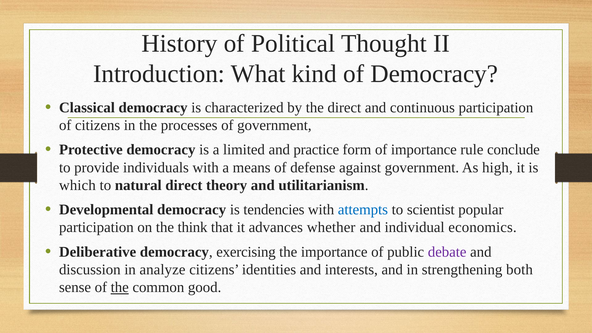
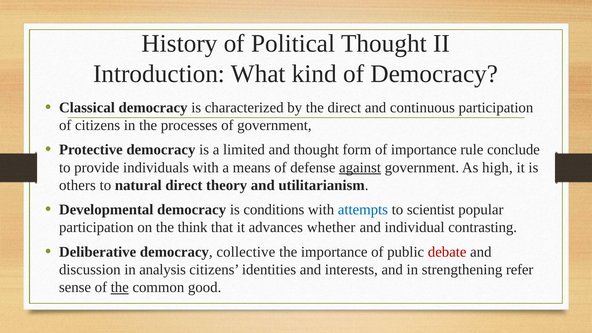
and practice: practice -> thought (316, 150)
against underline: none -> present (360, 168)
which: which -> others (77, 185)
tendencies: tendencies -> conditions (274, 210)
economics: economics -> contrasting (483, 227)
exercising: exercising -> collective (246, 252)
debate colour: purple -> red (447, 252)
analyze: analyze -> analysis (163, 270)
both: both -> refer (520, 270)
